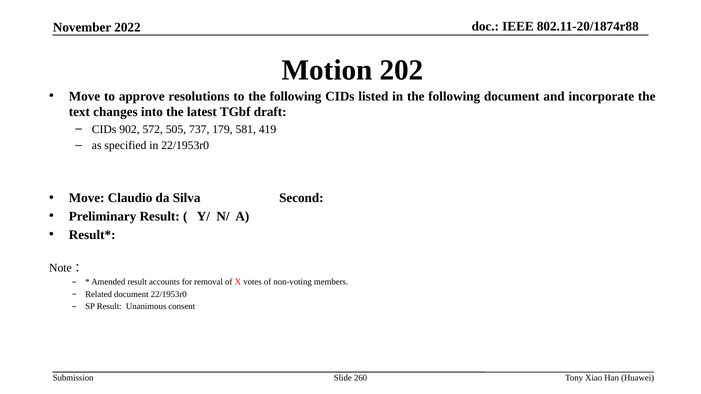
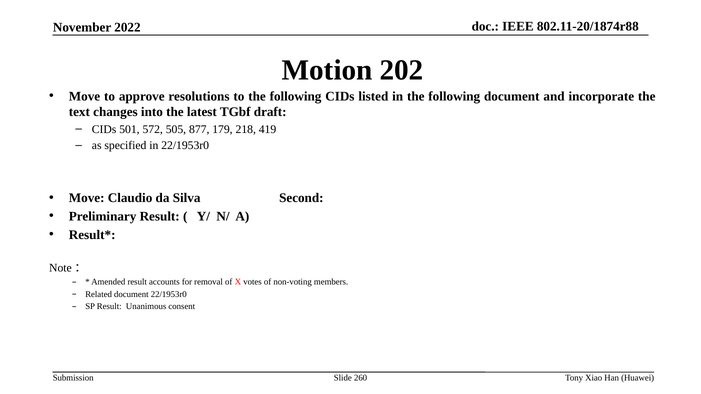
902: 902 -> 501 (129, 129)
737: 737 -> 877 (199, 129)
581: 581 -> 218 (246, 129)
